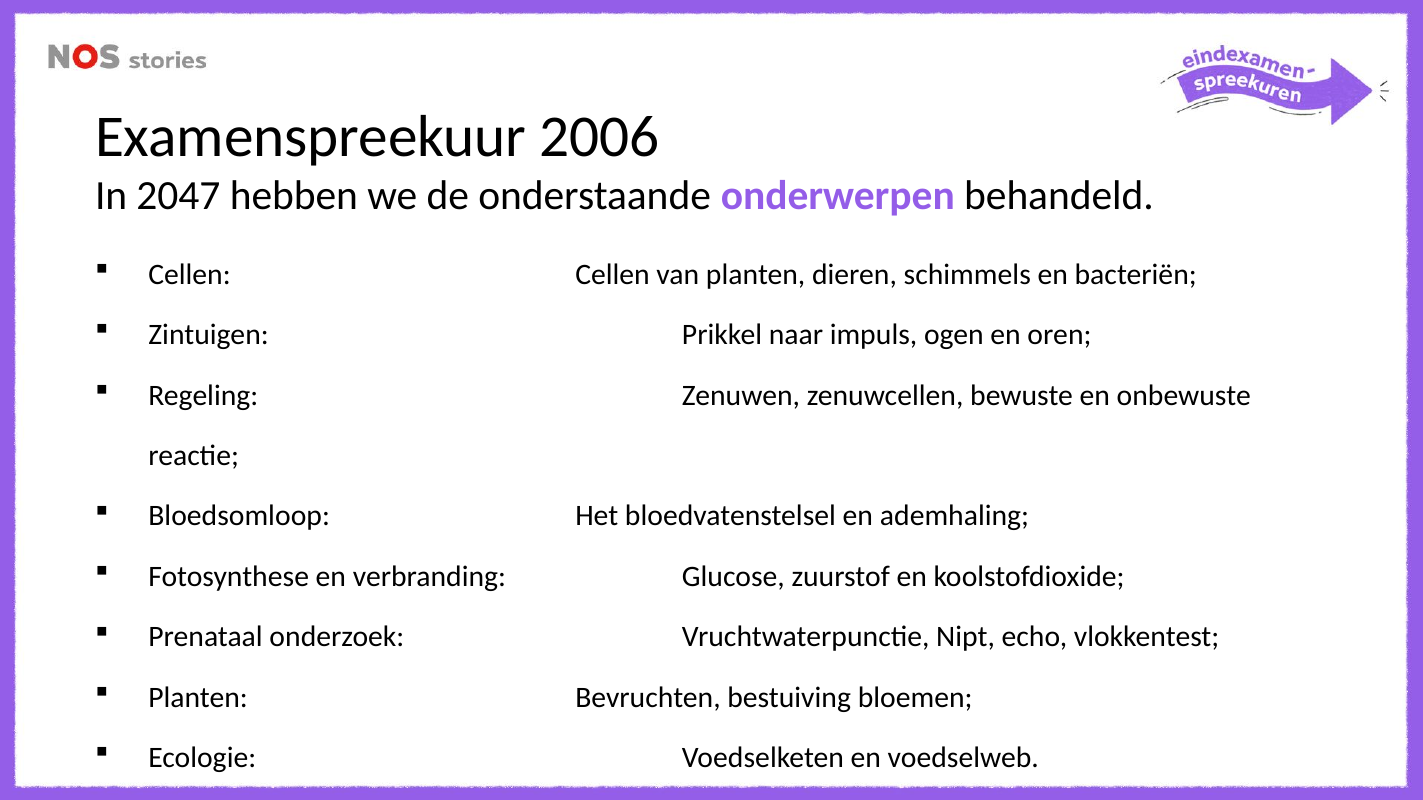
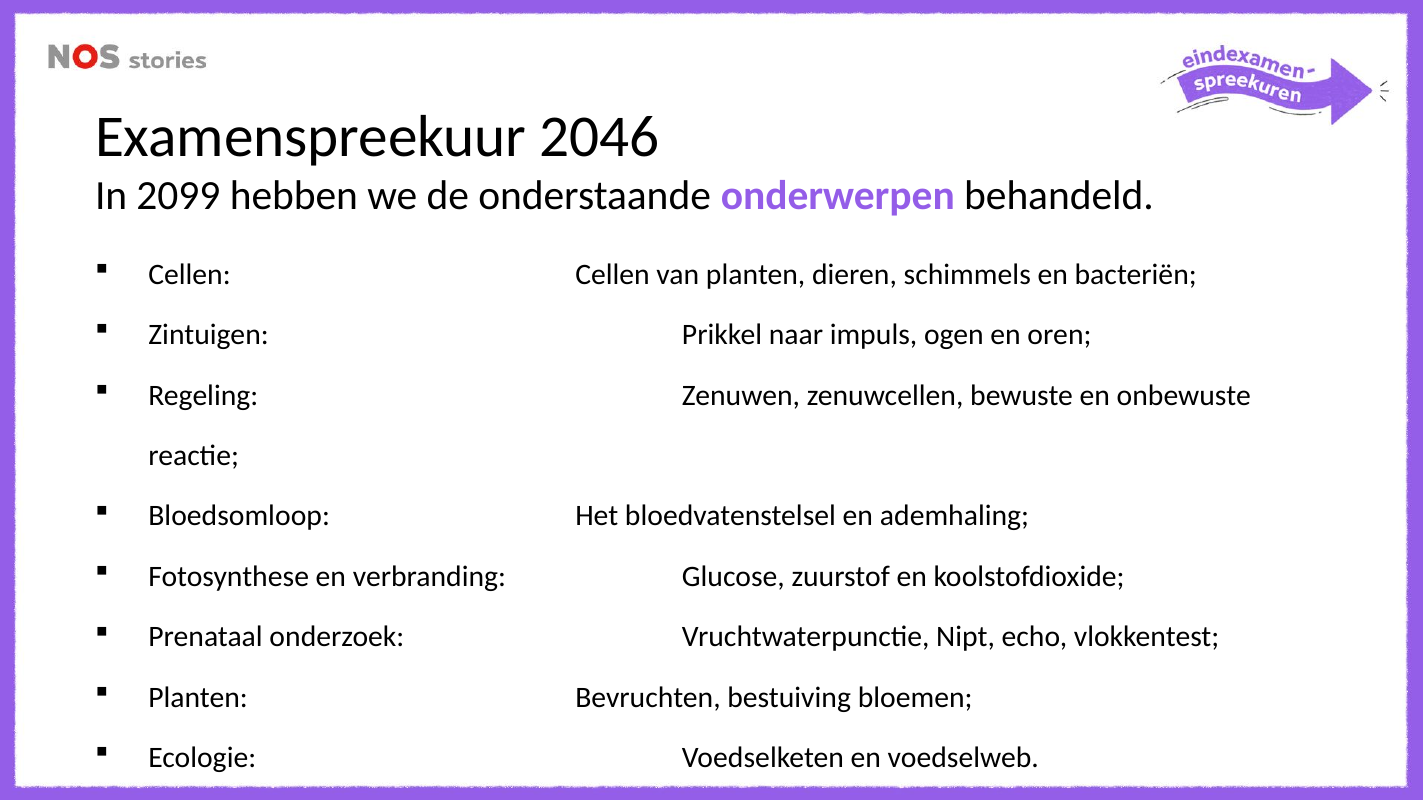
2006: 2006 -> 2046 (600, 137)
2047: 2047 -> 2099 (178, 196)
